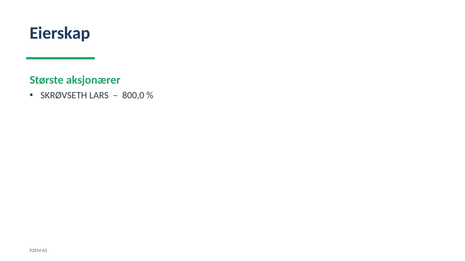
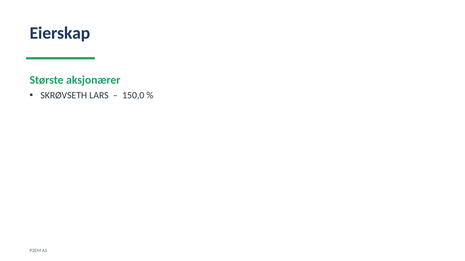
800,0: 800,0 -> 150,0 (133, 96)
